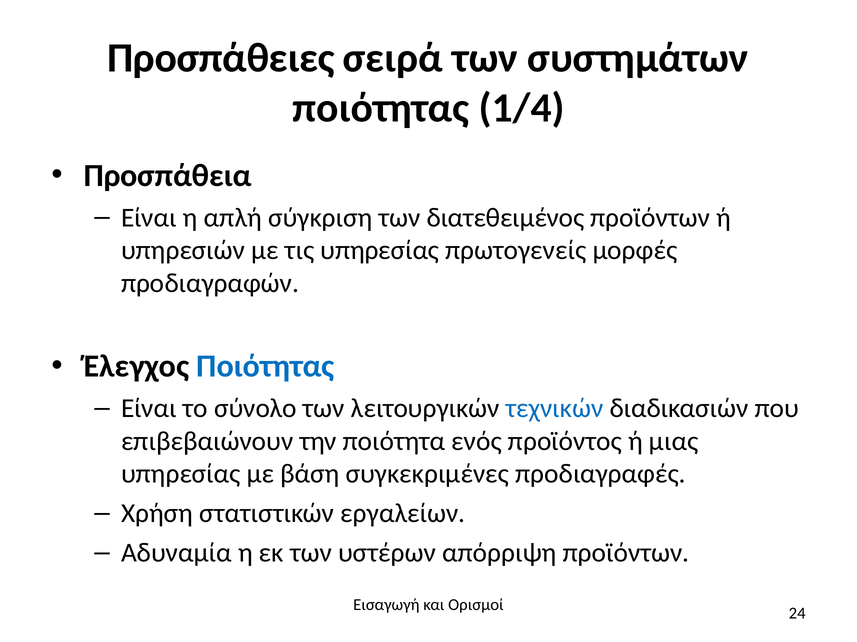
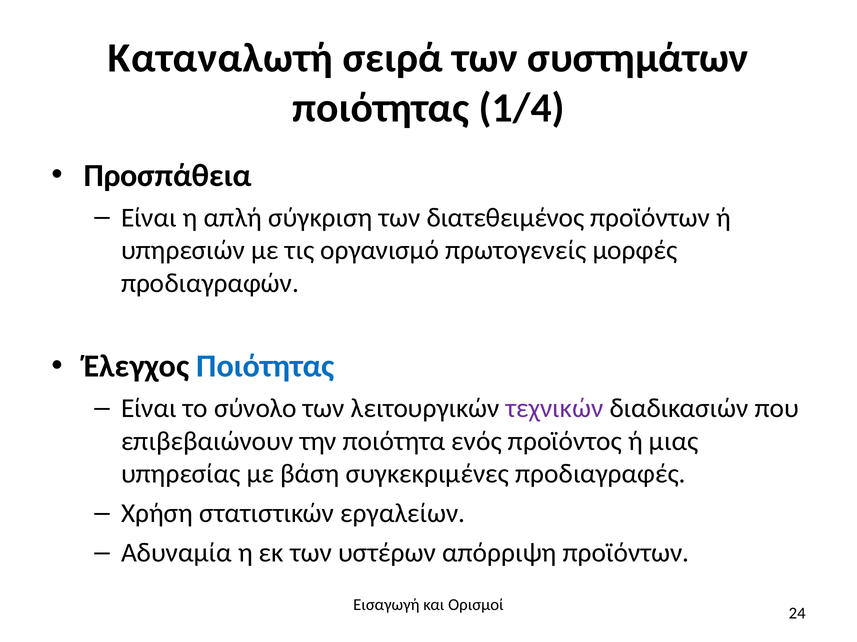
Προσπάθειες: Προσπάθειες -> Καταναλωτή (220, 58)
τις υπηρεσίας: υπηρεσίας -> οργανισμό (380, 251)
τεχνικών colour: blue -> purple (555, 409)
